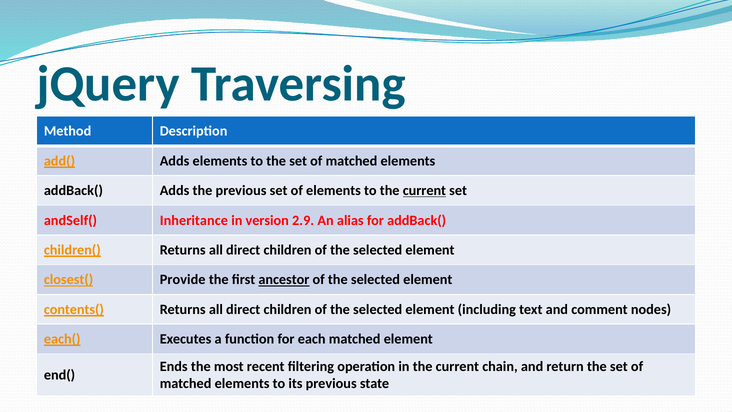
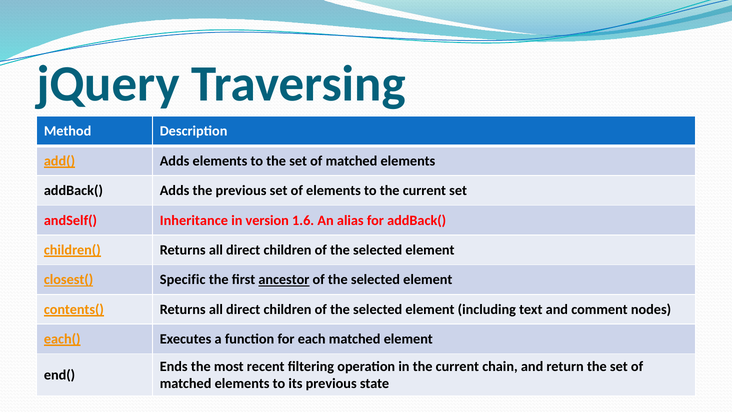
current underline: present -> none (424, 191)
2.9: 2.9 -> 1.6 (303, 220)
Provide: Provide -> Specific (183, 280)
